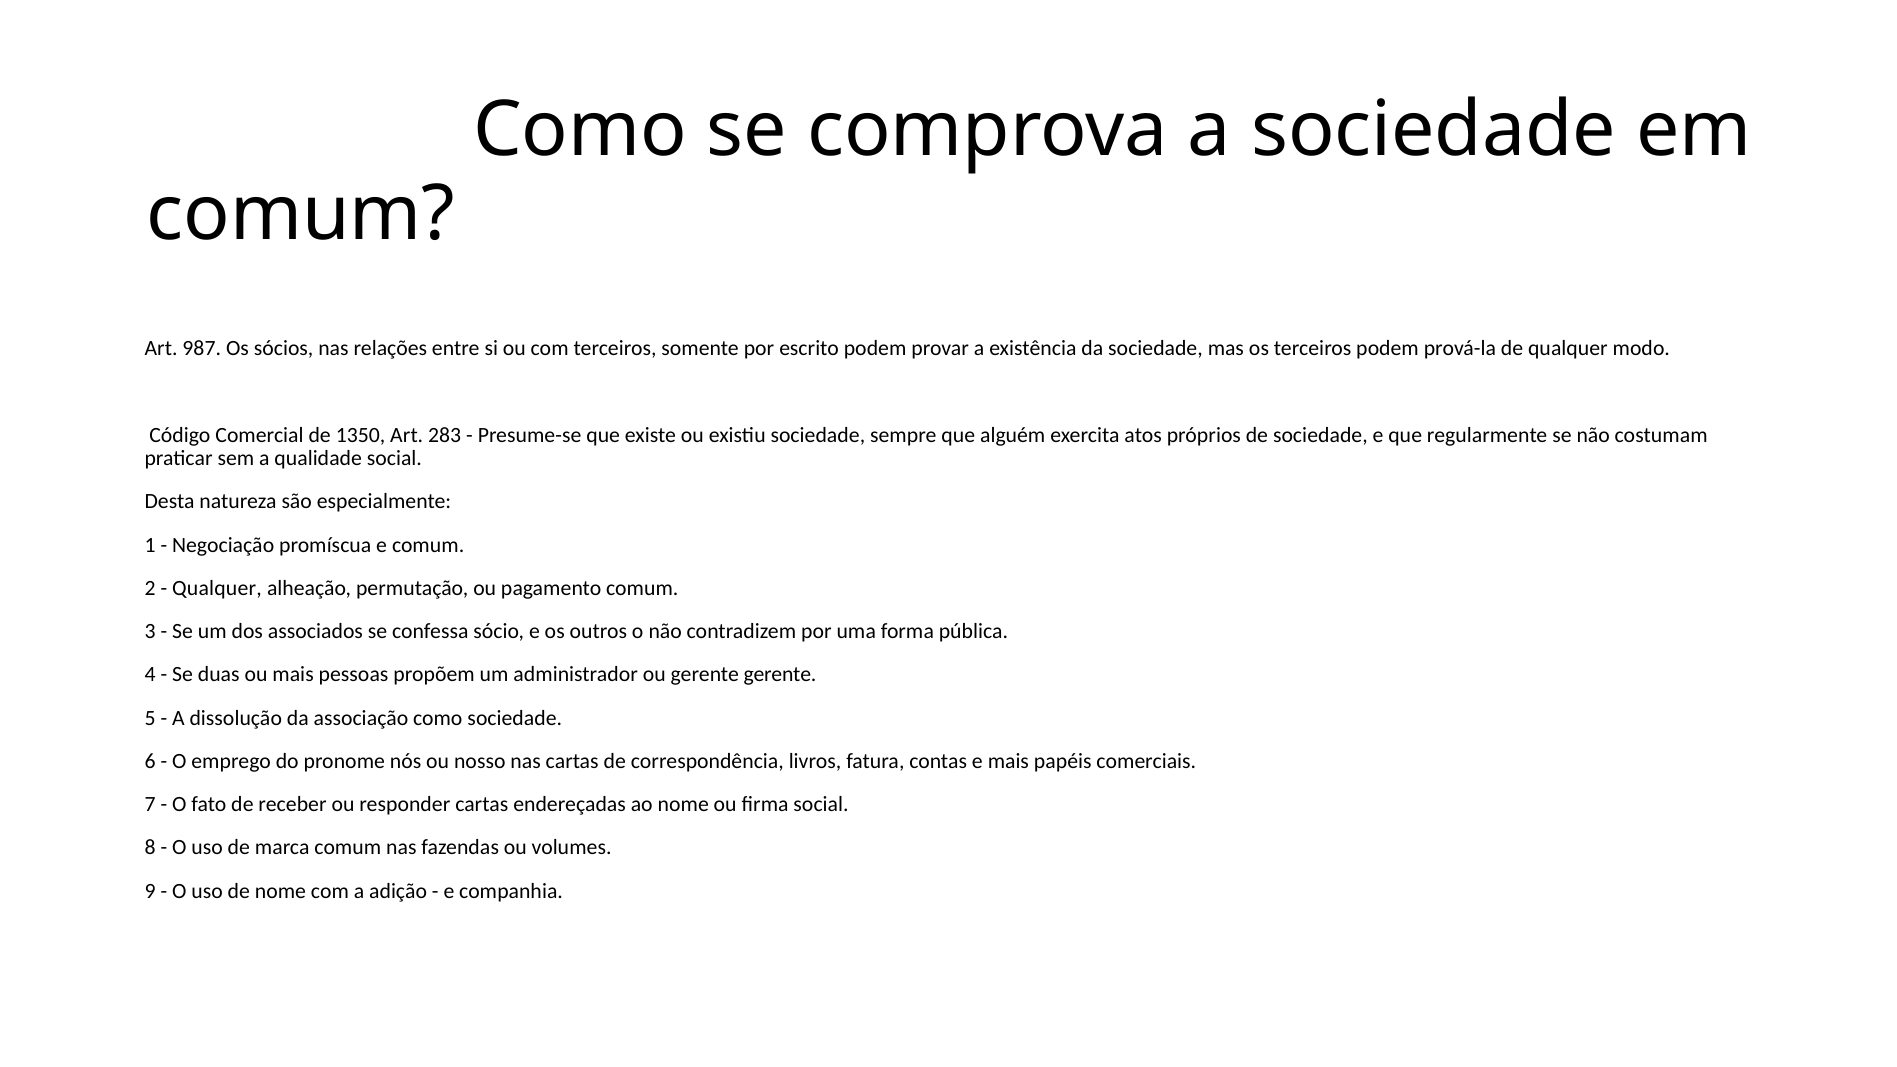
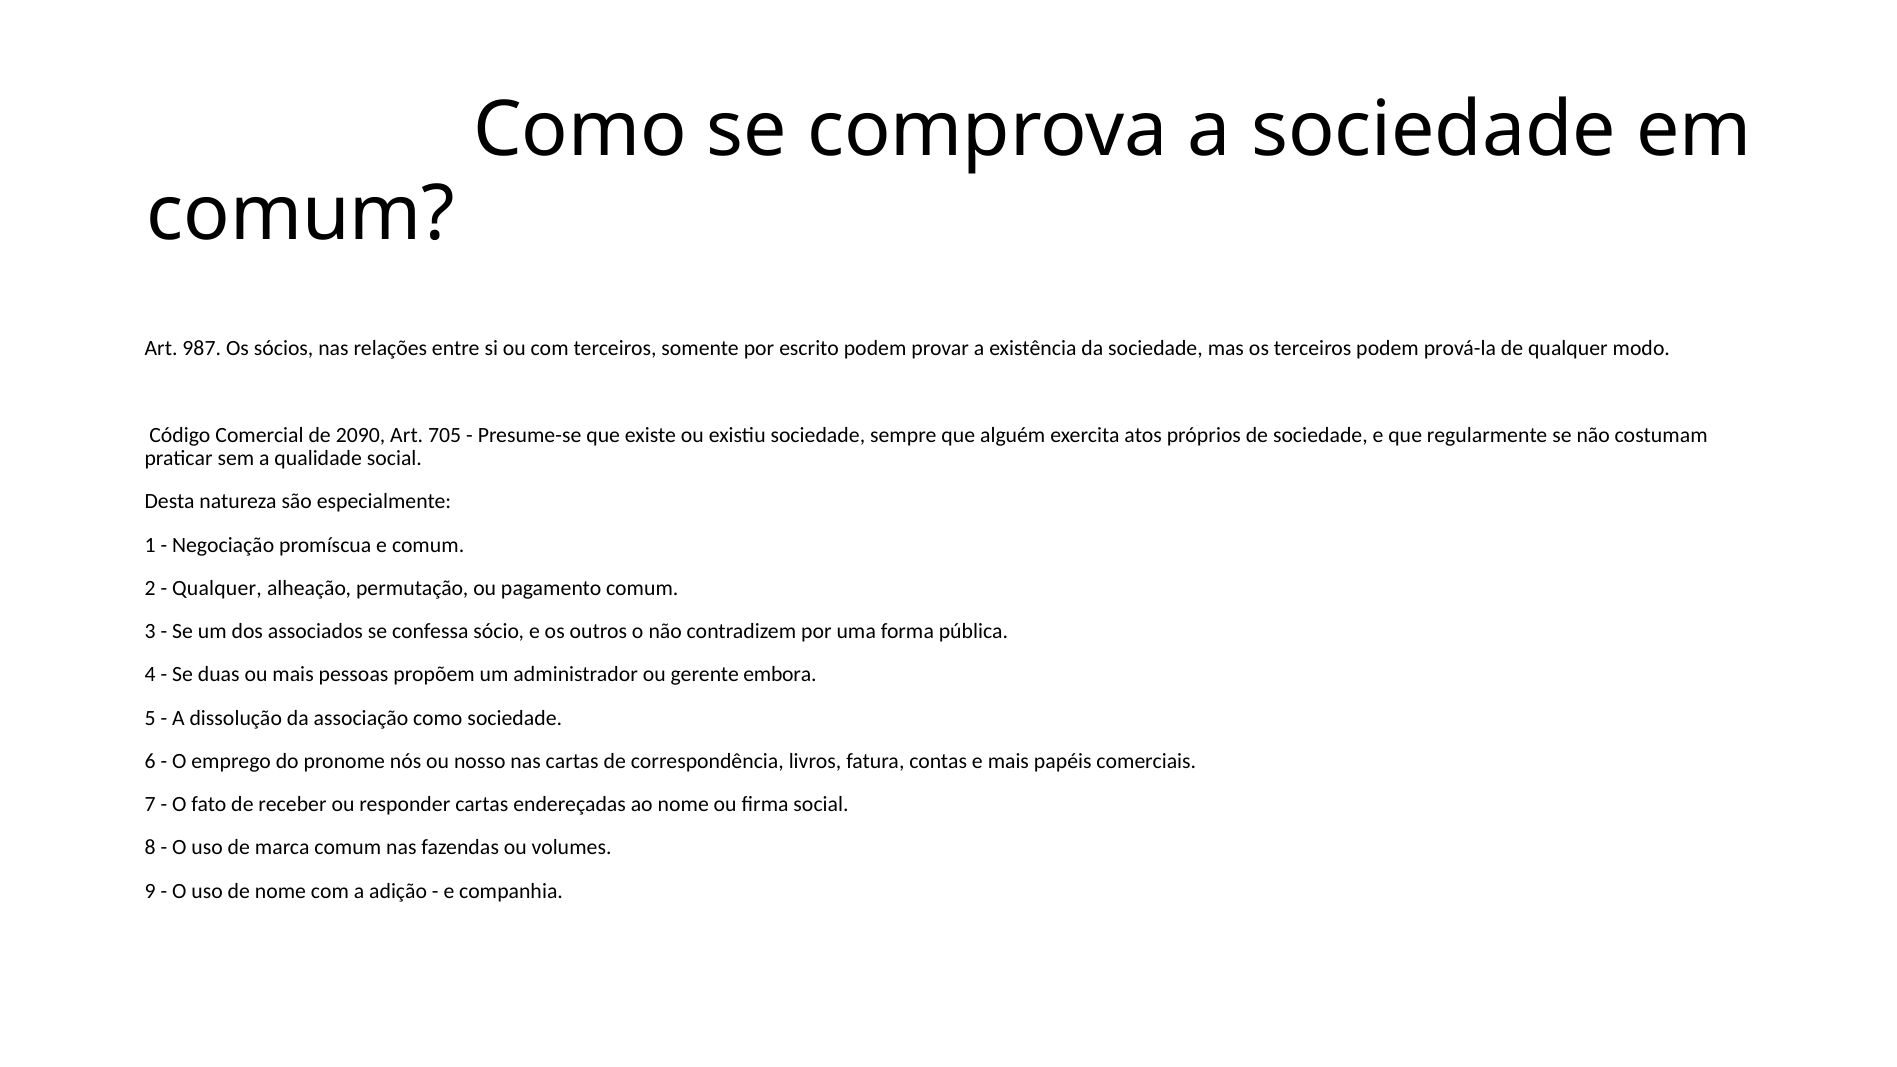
1350: 1350 -> 2090 (360, 435)
283: 283 -> 705 (445, 435)
gerente gerente: gerente -> embora (780, 675)
